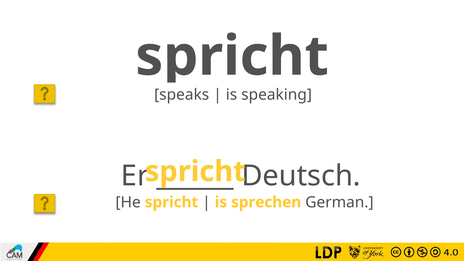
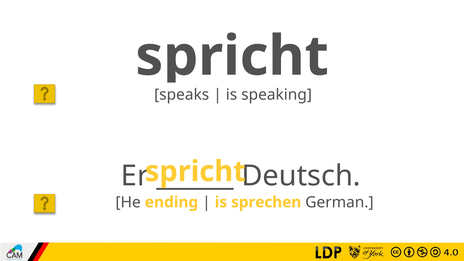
He spricht: spricht -> ending (171, 202)
